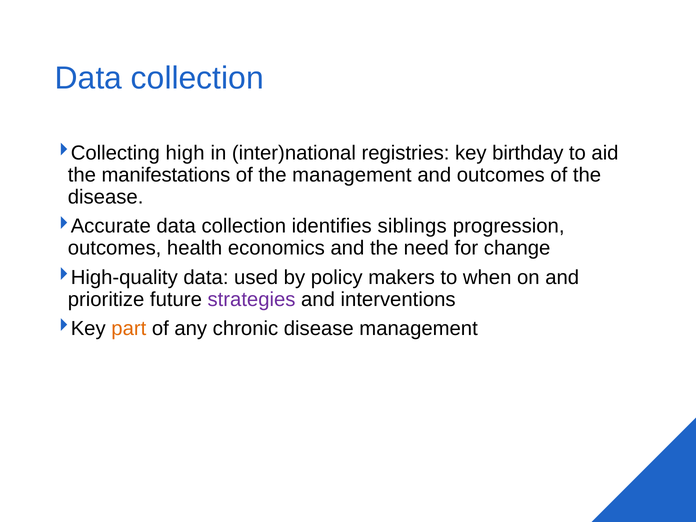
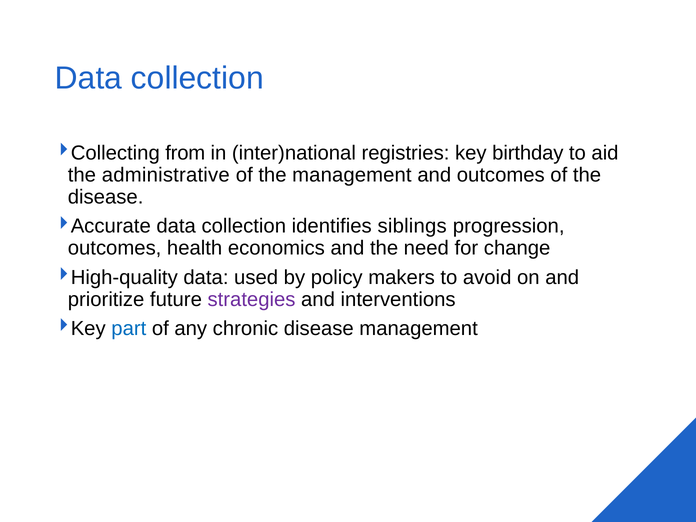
high: high -> from (185, 153)
manifestations: manifestations -> administrative (166, 175)
when: when -> avoid (487, 277)
part colour: orange -> blue (129, 329)
